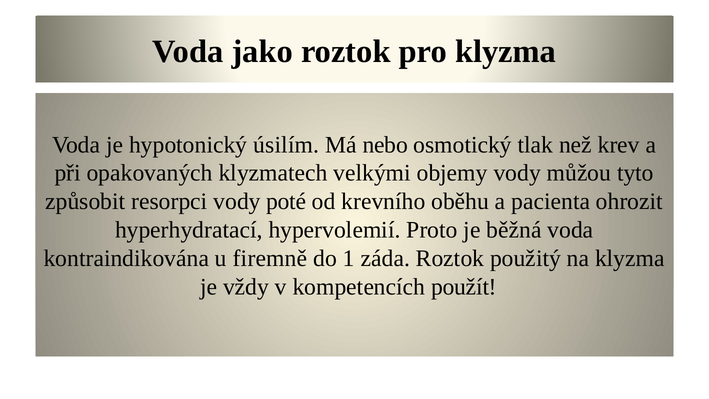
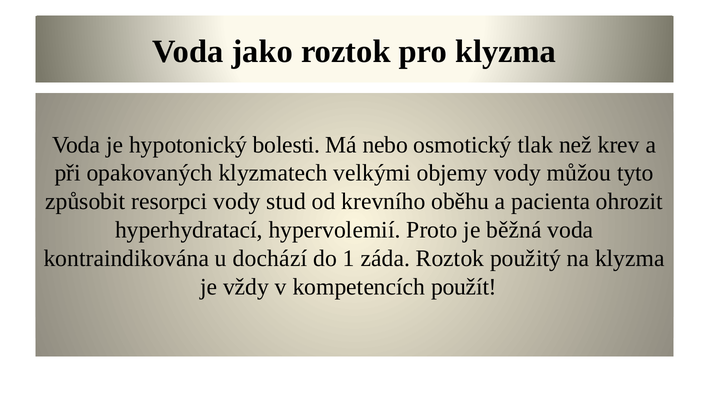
úsilím: úsilím -> bolesti (286, 145)
poté: poté -> stud (286, 201)
firemně: firemně -> dochází (270, 258)
